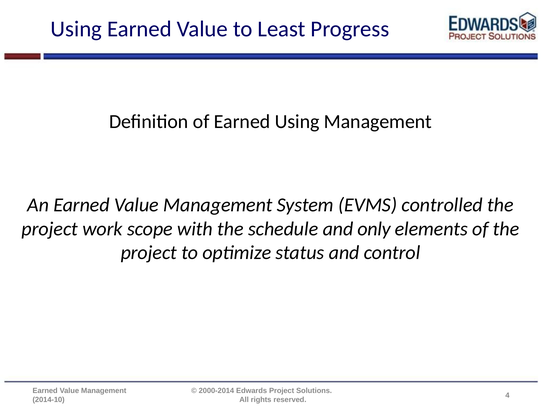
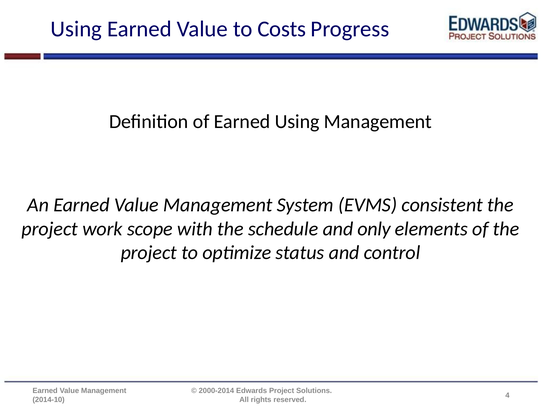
Least: Least -> Costs (282, 29)
controlled: controlled -> consistent (442, 205)
